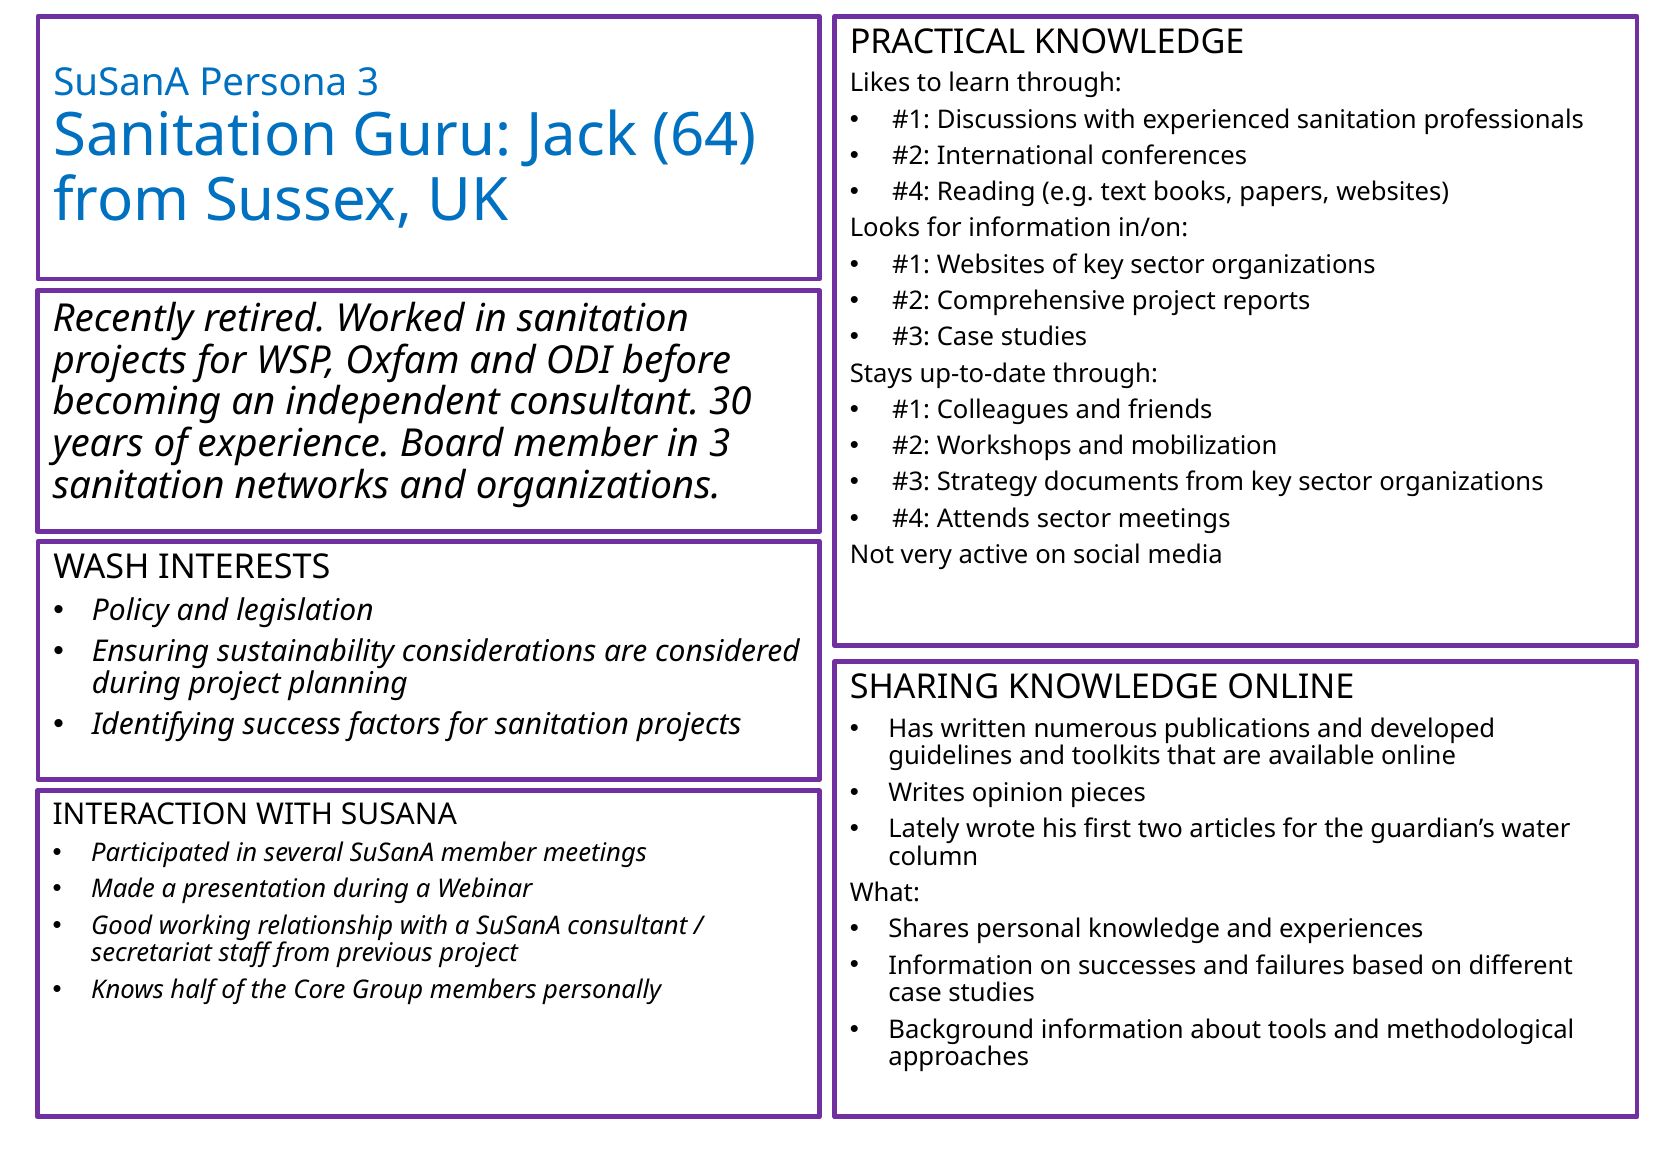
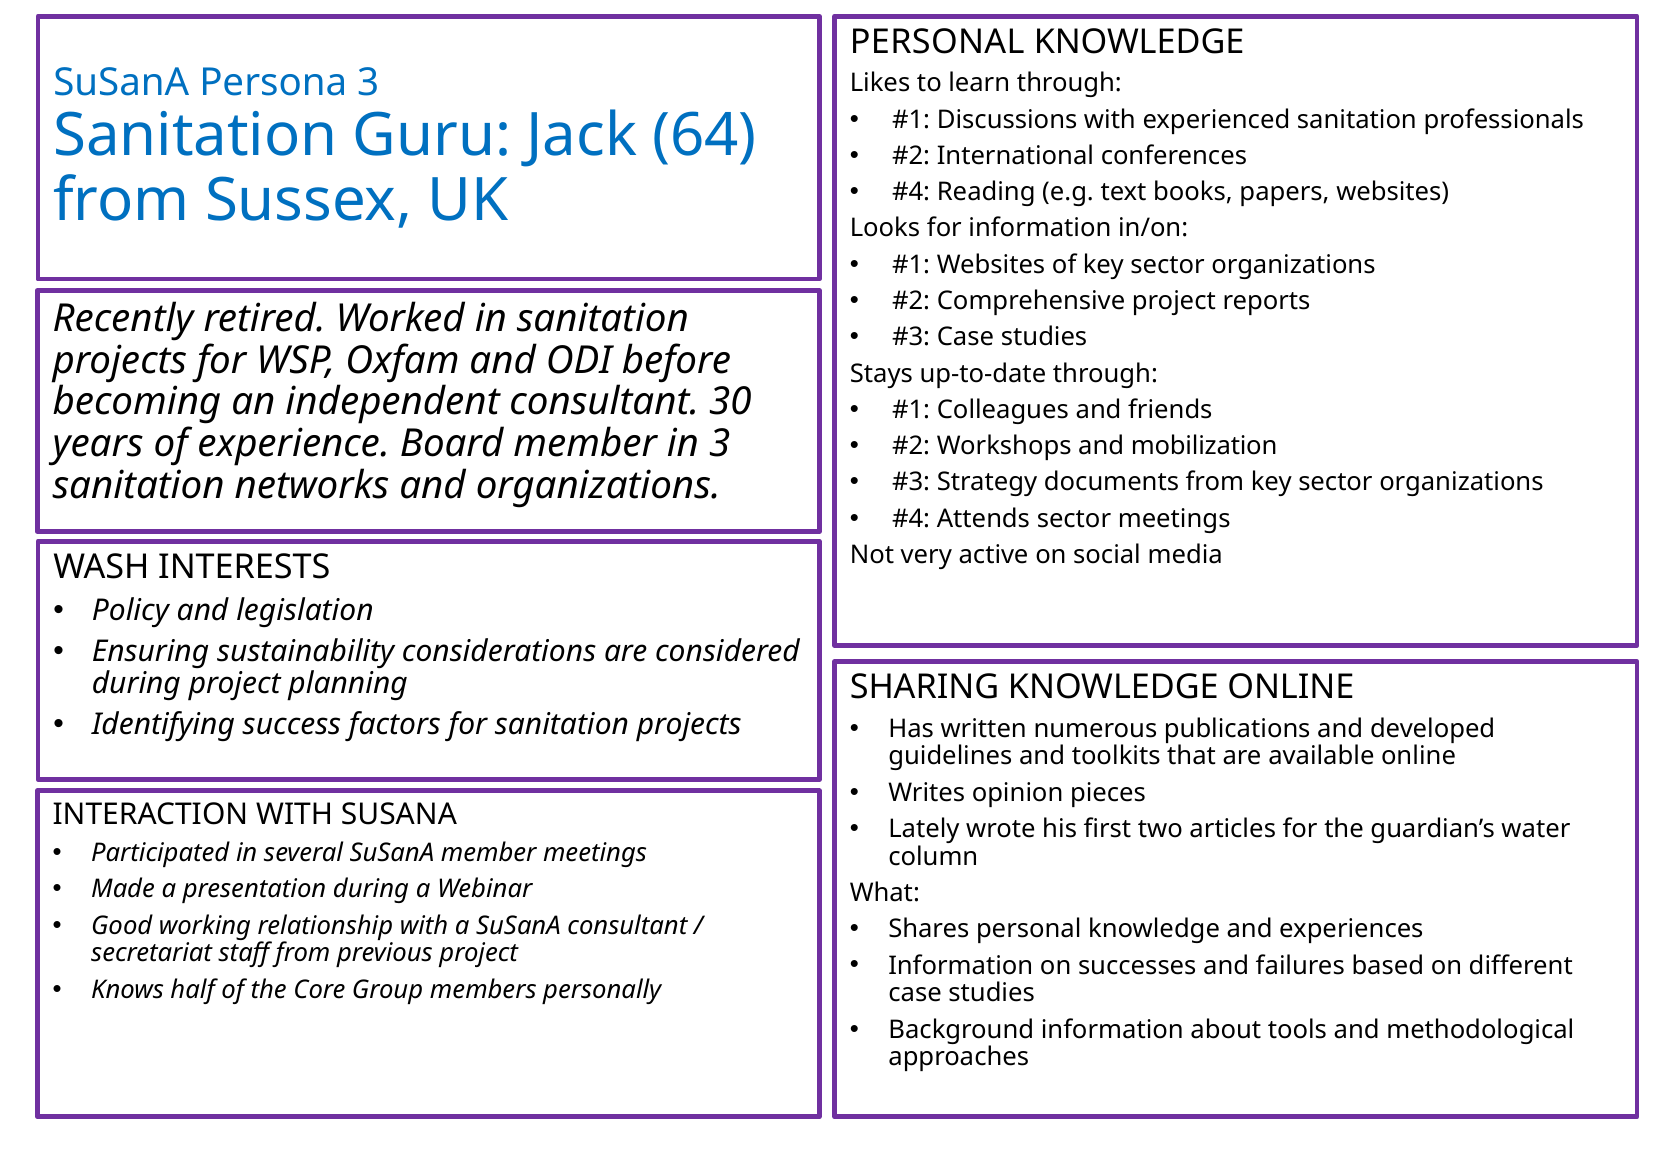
PRACTICAL: PRACTICAL -> PERSONAL (937, 42)
